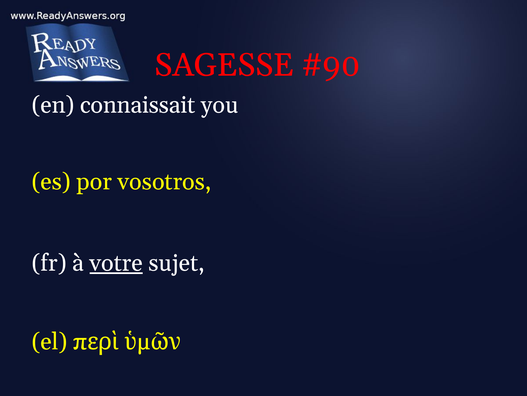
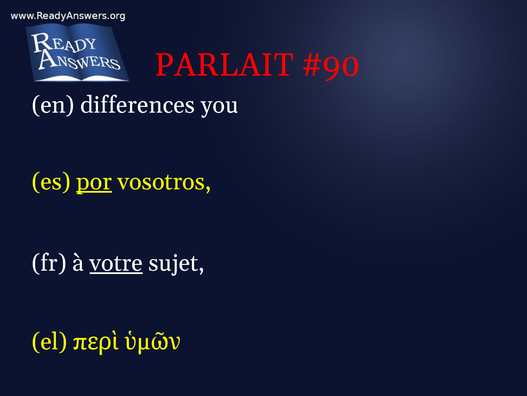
SAGESSE: SAGESSE -> PARLAIT (224, 65)
connaissait: connaissait -> differences (138, 105)
por underline: none -> present (94, 181)
